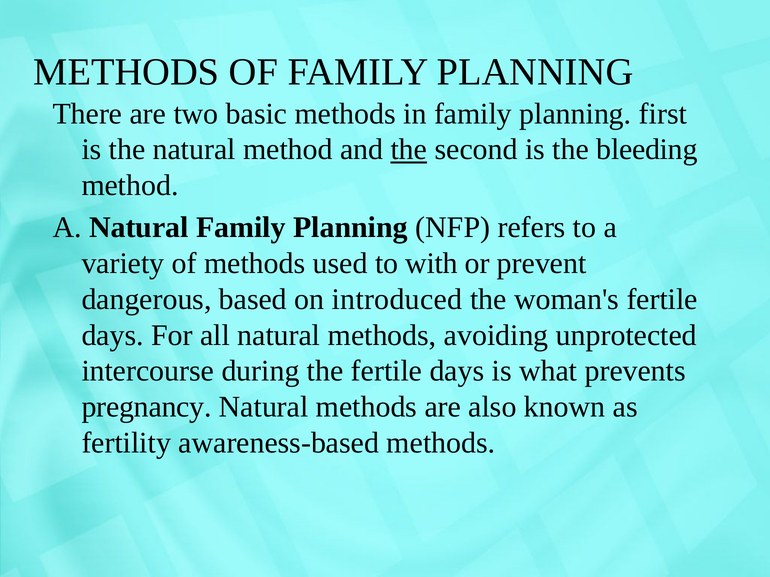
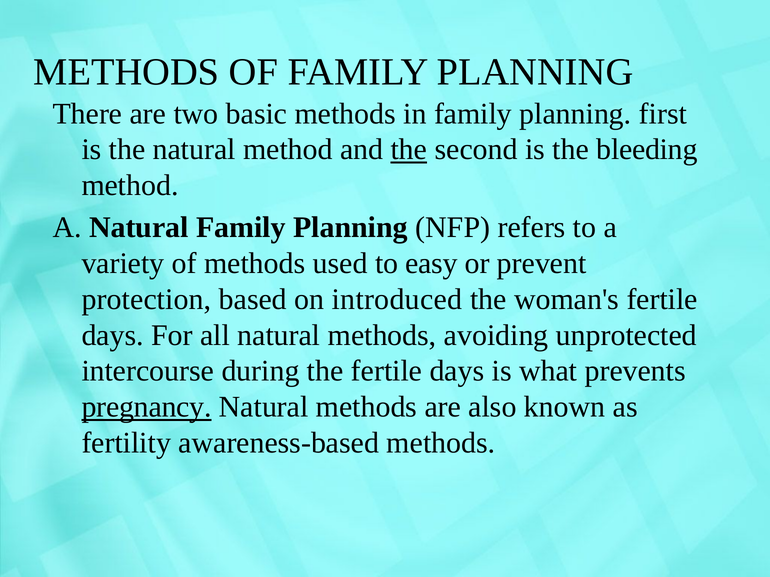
with: with -> easy (432, 264)
dangerous: dangerous -> protection (146, 300)
pregnancy underline: none -> present (147, 407)
